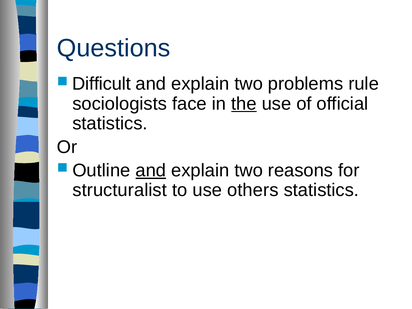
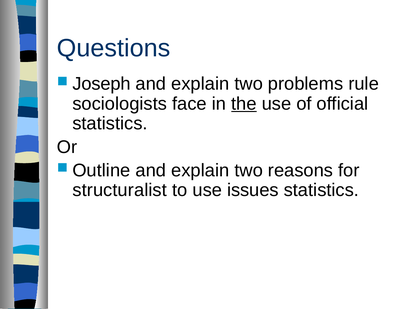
Difficult: Difficult -> Joseph (102, 84)
and underline: present -> none (151, 170)
others: others -> issues (253, 190)
